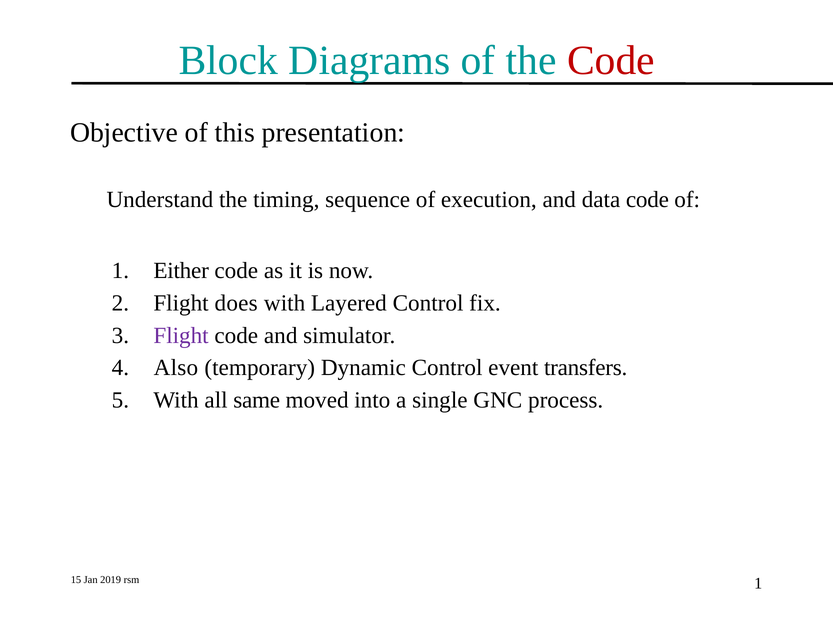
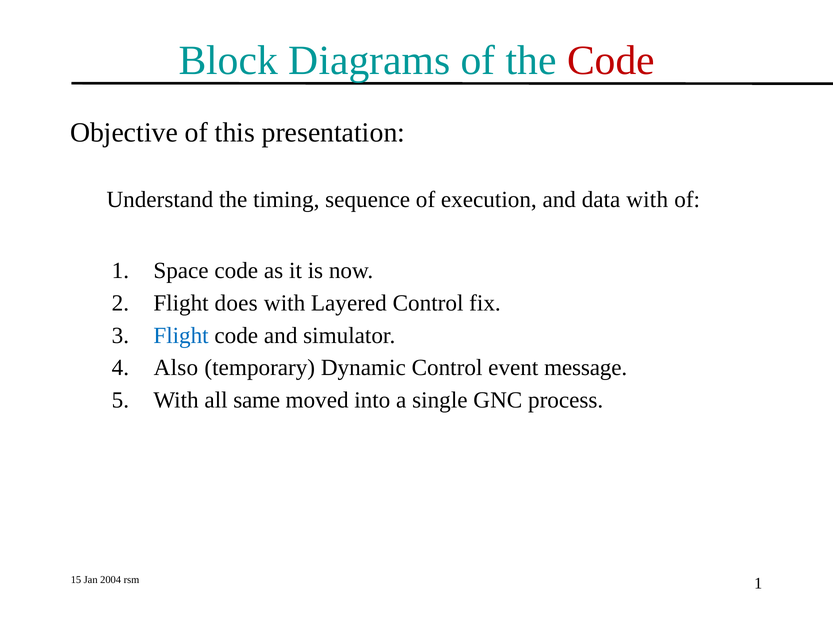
data code: code -> with (647, 200)
Either: Either -> Space (181, 271)
Flight colour: purple -> blue (181, 336)
transfers: transfers -> message (586, 368)
2019: 2019 -> 2004 (111, 580)
